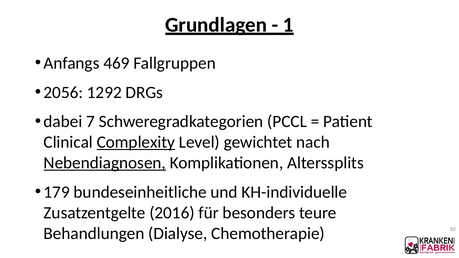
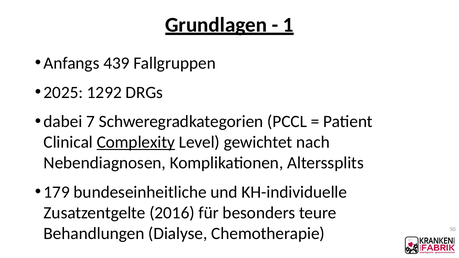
469: 469 -> 439 (116, 63)
2056: 2056 -> 2025 (63, 92)
Nebendiagnosen underline: present -> none (105, 163)
